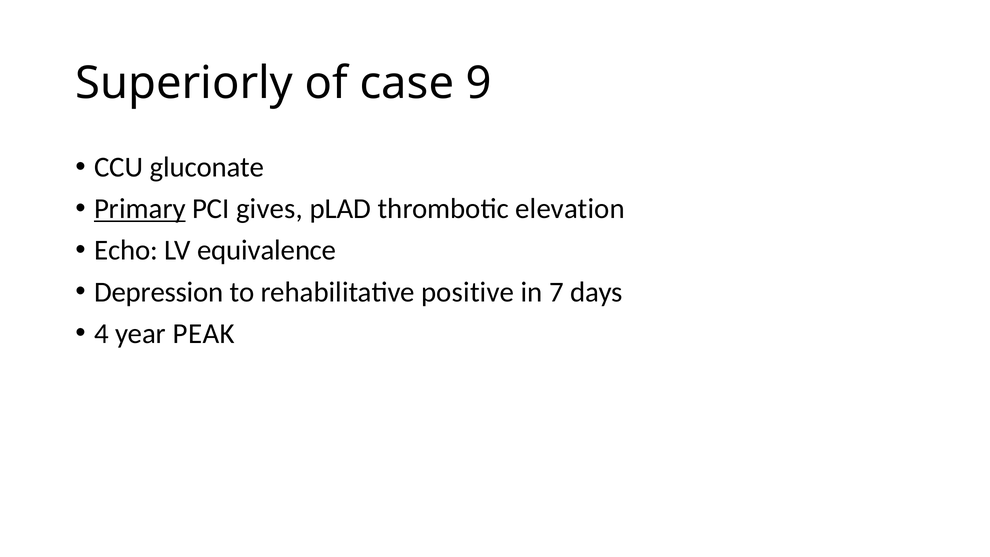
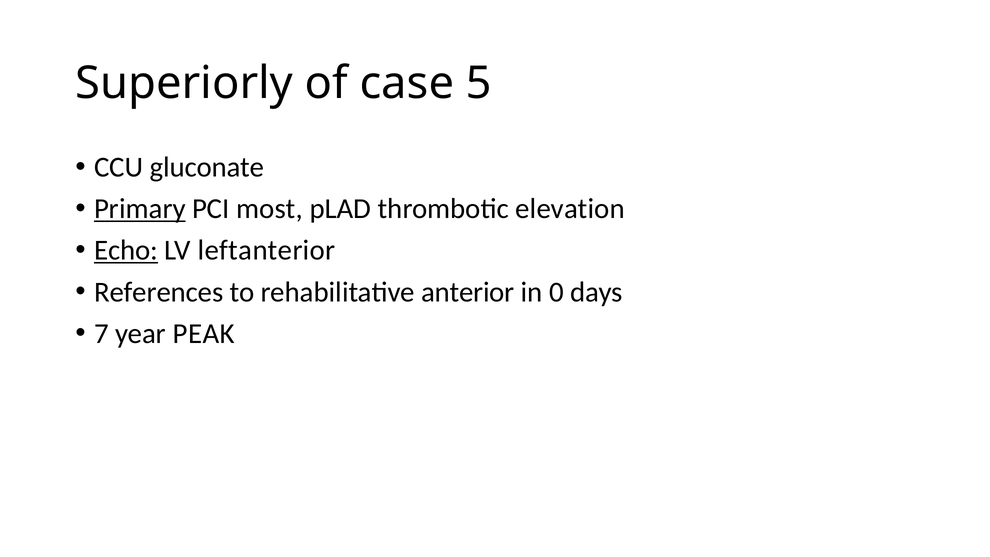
9: 9 -> 5 (479, 83)
gives: gives -> most (270, 209)
Echo underline: none -> present (126, 250)
equivalence: equivalence -> leftanterior (267, 250)
Depression: Depression -> References (159, 292)
positive: positive -> anterior (468, 292)
7: 7 -> 0 (556, 292)
4: 4 -> 7 (101, 333)
